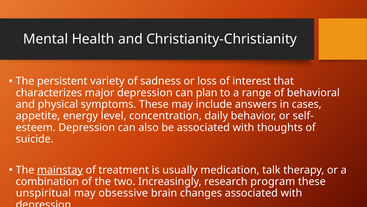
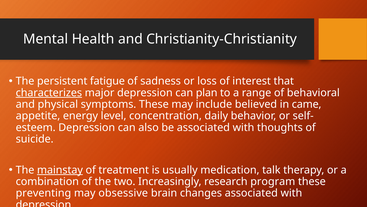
variety: variety -> fatigue (107, 81)
characterizes underline: none -> present (49, 93)
answers: answers -> believed (256, 104)
cases: cases -> came (307, 104)
unspiritual: unspiritual -> preventing (43, 193)
